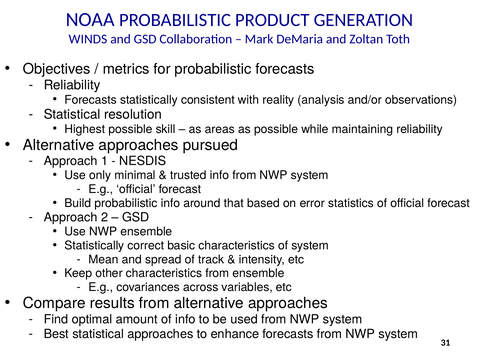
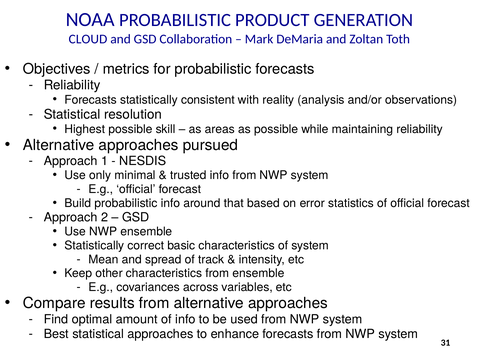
WINDS: WINDS -> CLOUD (88, 39)
